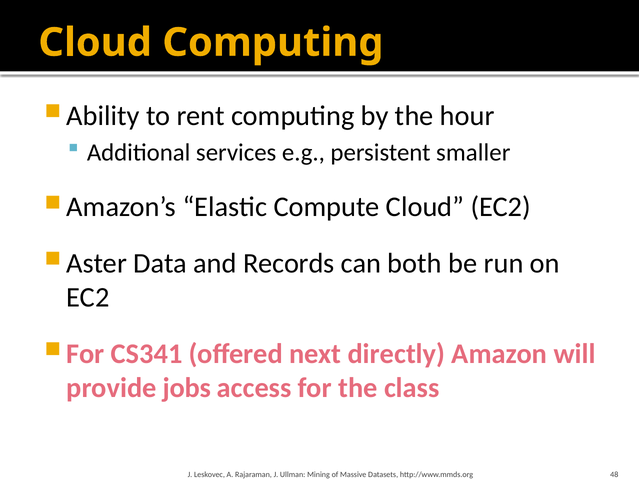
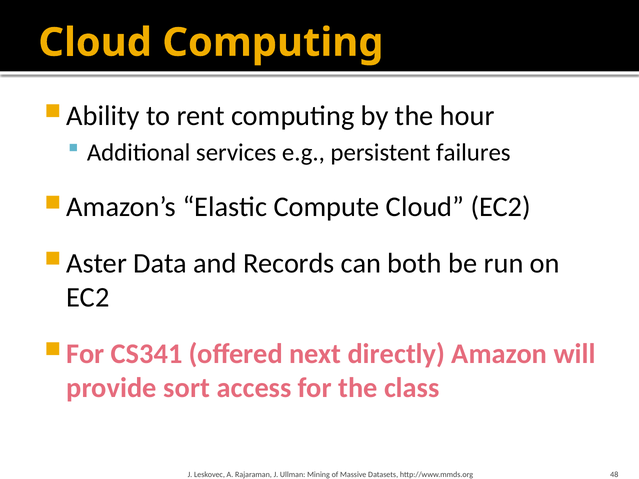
smaller: smaller -> failures (473, 153)
jobs: jobs -> sort (187, 388)
